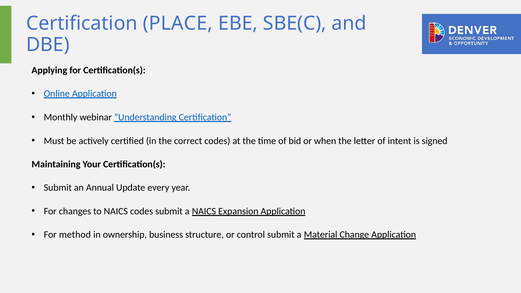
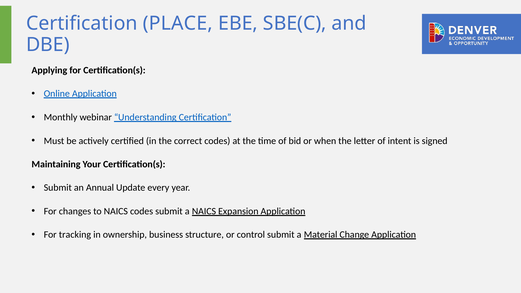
method: method -> tracking (75, 235)
